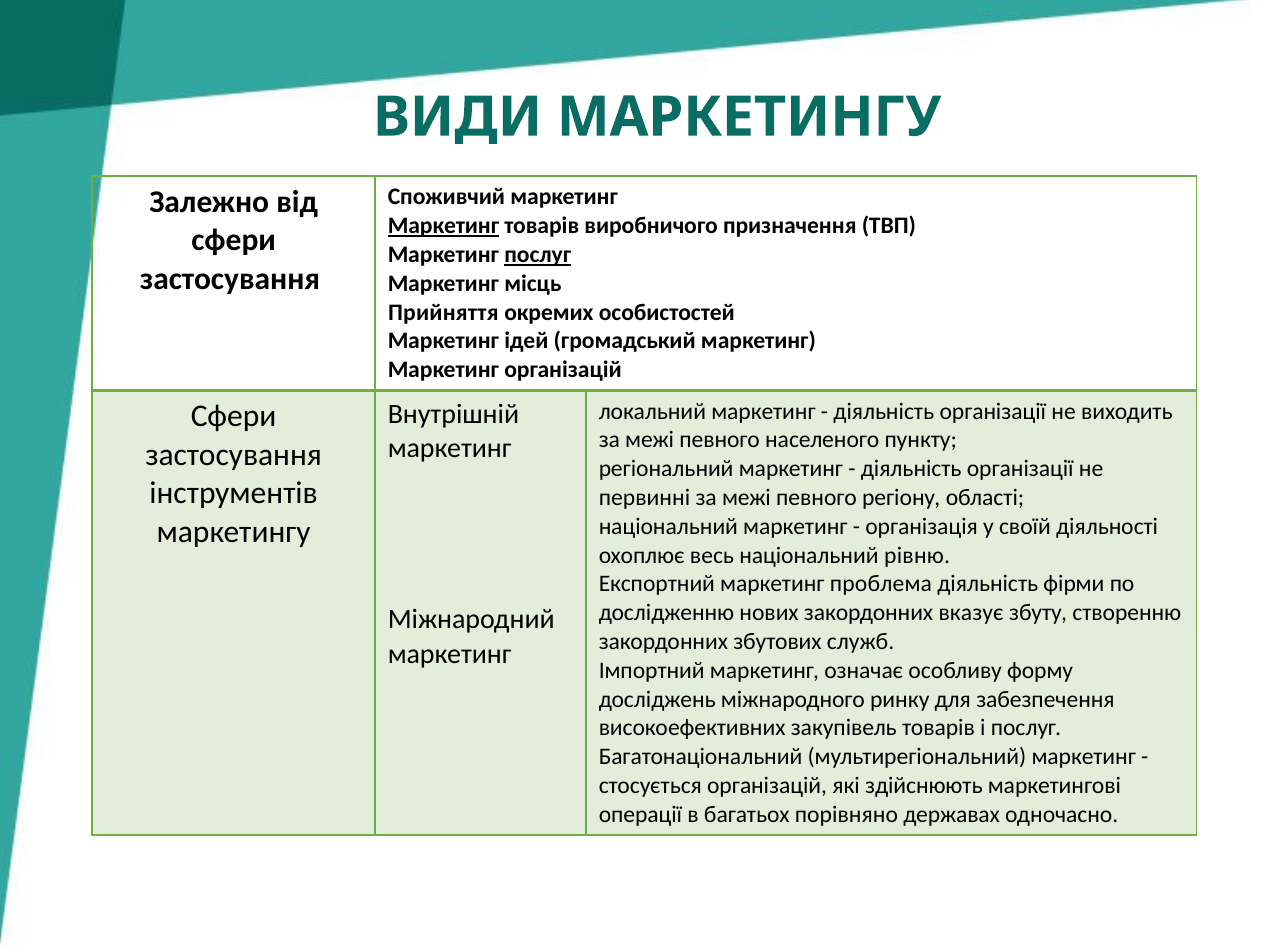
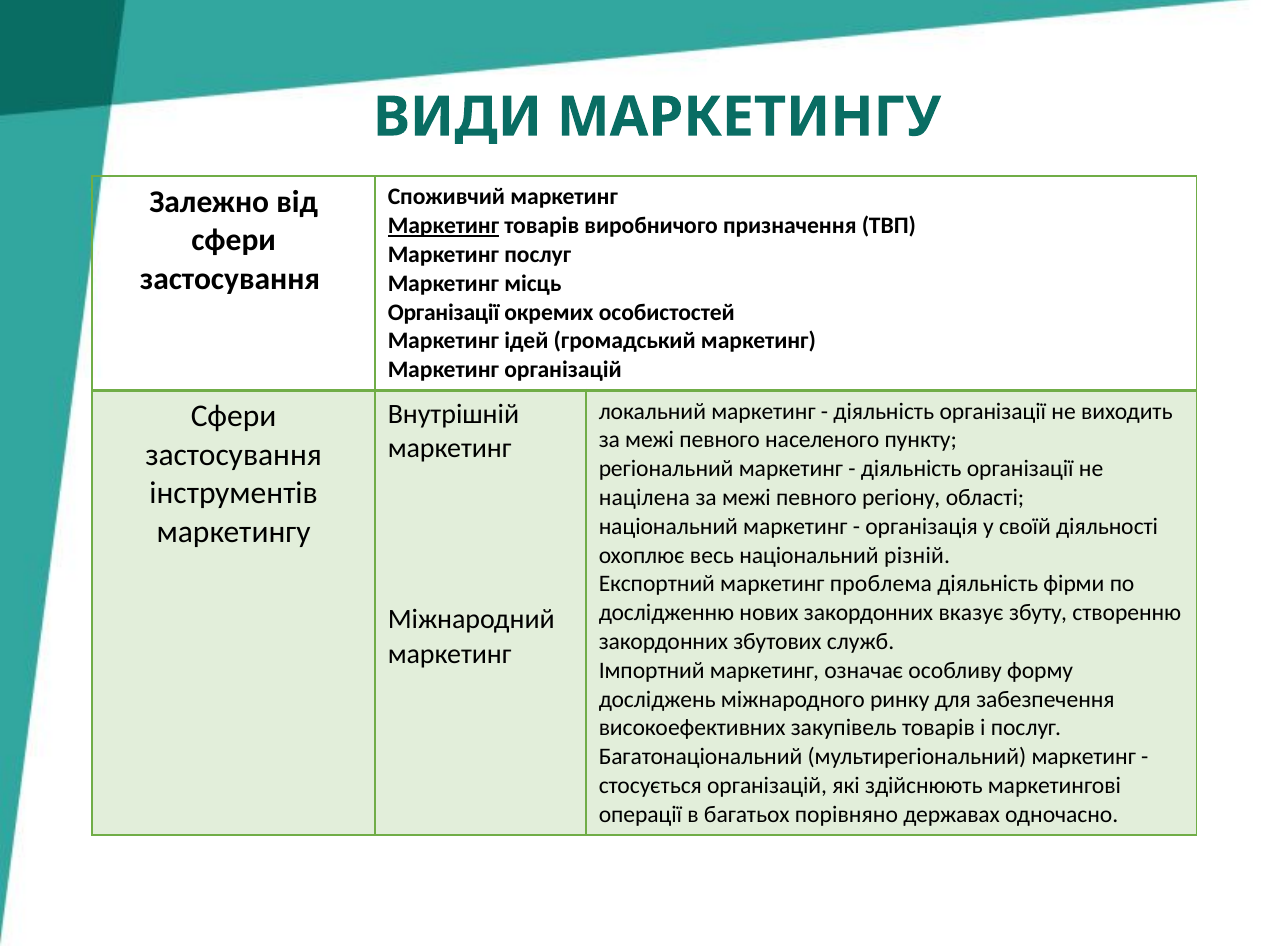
послуг underline: present -> none (538, 255)
Прийняття: Прийняття -> Організації (444, 312)
первинні: первинні -> націлена (644, 498)
рівню: рівню -> різній (917, 555)
